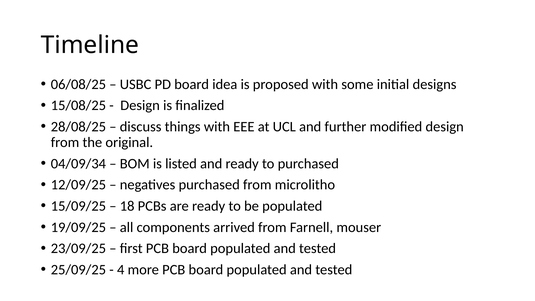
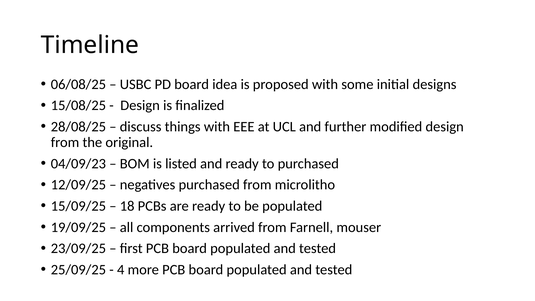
04/09/34: 04/09/34 -> 04/09/23 (78, 164)
